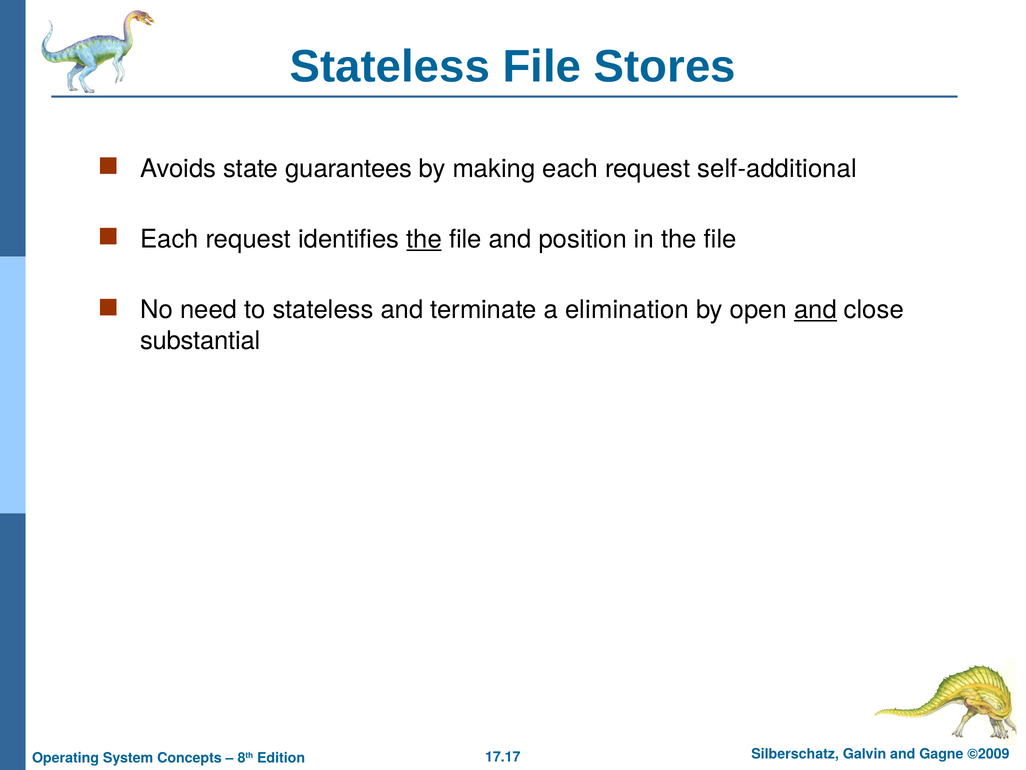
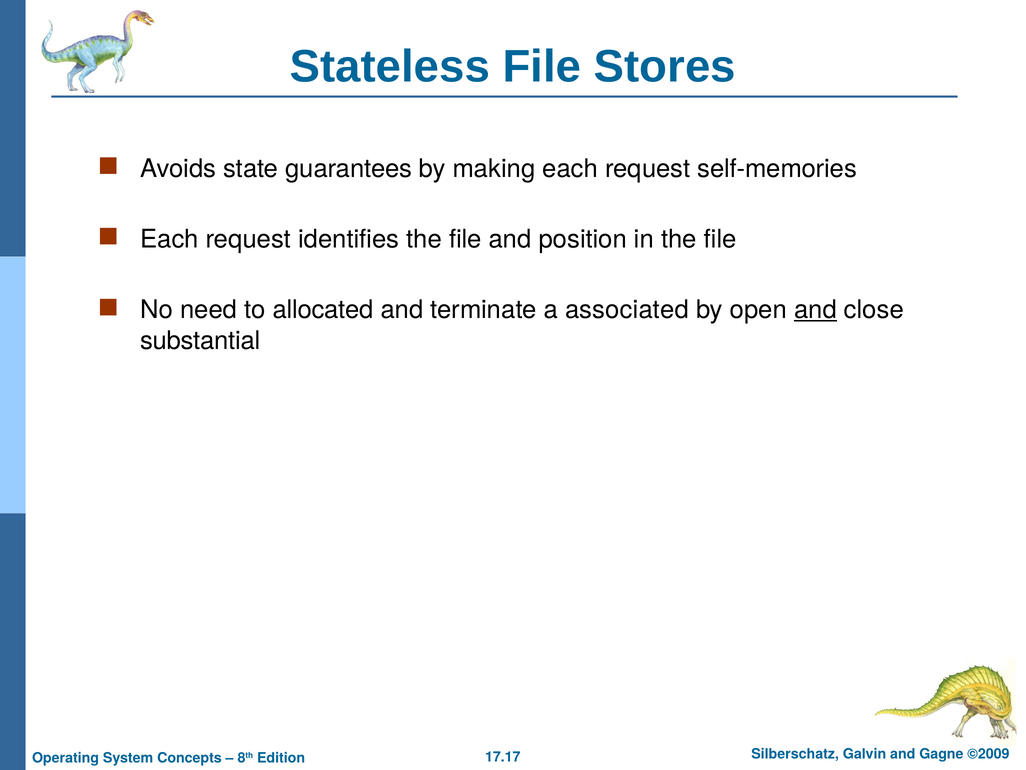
self-additional: self-additional -> self-memories (777, 169)
the underline: present -> none (424, 239)
to stateless: stateless -> allocated (323, 310)
elimination: elimination -> associated (627, 310)
